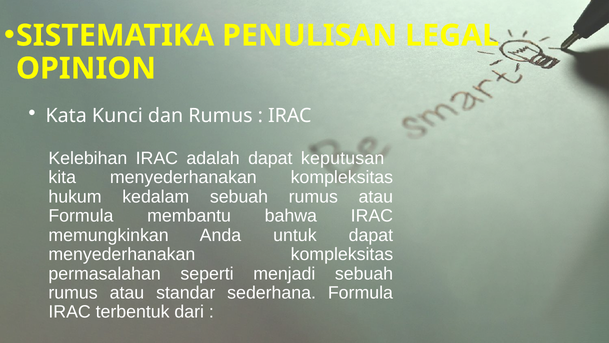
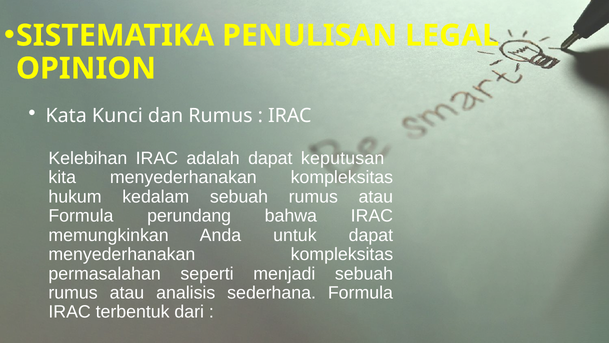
membantu: membantu -> perundang (189, 216)
standar: standar -> analisis (186, 292)
